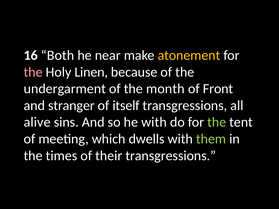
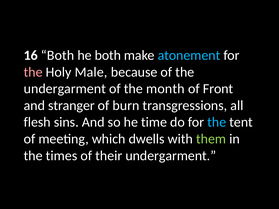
he near: near -> both (108, 55)
atonement colour: yellow -> light blue (189, 55)
Linen: Linen -> Male (91, 72)
itself: itself -> burn (126, 106)
alive: alive -> flesh (37, 122)
he with: with -> time (154, 122)
the colour: light green -> light blue (217, 122)
their transgressions: transgressions -> undergarment (171, 156)
